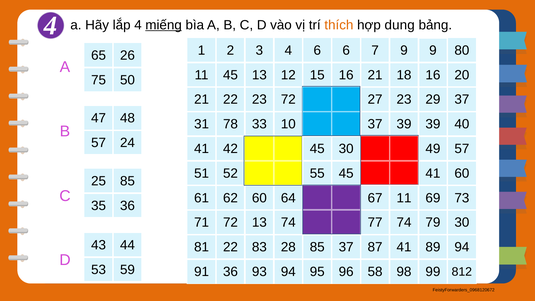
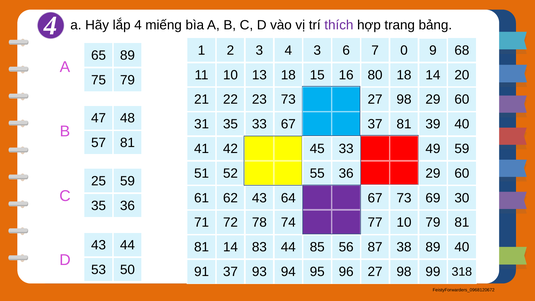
miếng underline: present -> none (164, 25)
thích colour: orange -> purple (339, 25)
dung: dung -> trang (400, 25)
4 6: 6 -> 3 (317, 50)
7 9: 9 -> 0 (404, 50)
80: 80 -> 68 (462, 50)
65 26: 26 -> 89 (127, 55)
11 45: 45 -> 10 (230, 75)
13 12: 12 -> 18 (288, 75)
16 21: 21 -> 80 (375, 75)
18 16: 16 -> 14 (433, 75)
75 50: 50 -> 79 (127, 80)
23 72: 72 -> 73 (288, 100)
23: 23 -> 98 (404, 100)
37: 37 -> 60 (462, 100)
31 78: 78 -> 35 (230, 124)
33 10: 10 -> 67 (288, 124)
37 39: 39 -> 81 (404, 124)
57 24: 24 -> 81 (127, 143)
45 30: 30 -> 33 (346, 149)
49 57: 57 -> 59 (462, 149)
55 45: 45 -> 36 (346, 173)
41: 41 -> 29 (433, 173)
25 85: 85 -> 59 (127, 181)
62 60: 60 -> 43 (259, 198)
67 11: 11 -> 73 (404, 198)
73: 73 -> 30 (462, 198)
72 13: 13 -> 78 (259, 222)
77 74: 74 -> 10 (404, 222)
79 30: 30 -> 81 (462, 222)
81 22: 22 -> 14 (230, 247)
83 28: 28 -> 44 (288, 247)
85 37: 37 -> 56 (346, 247)
87 41: 41 -> 38 (404, 247)
89 94: 94 -> 40 (462, 247)
59: 59 -> 50 (127, 270)
91 36: 36 -> 37 (230, 272)
96 58: 58 -> 27 (375, 272)
812: 812 -> 318 (462, 272)
